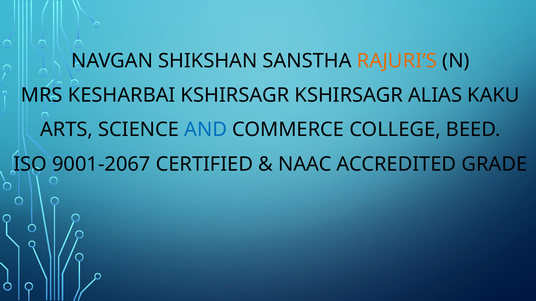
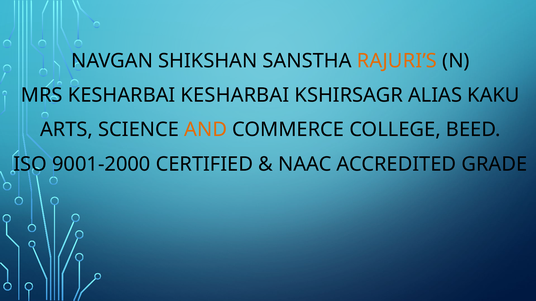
KESHARBAI KSHIRSAGR: KSHIRSAGR -> KESHARBAI (235, 95)
AND colour: blue -> orange (206, 130)
9001-2067: 9001-2067 -> 9001-2000 (101, 164)
